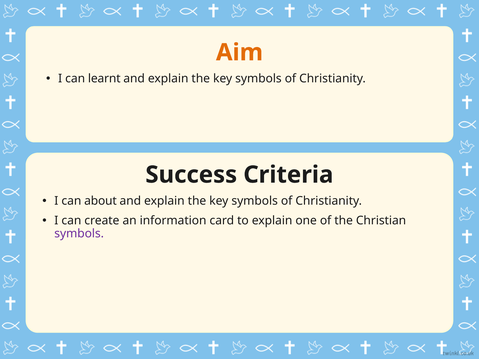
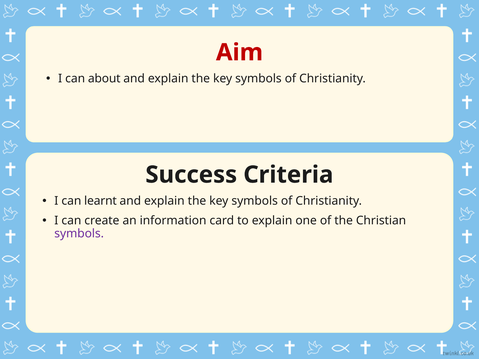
Aim colour: orange -> red (239, 52)
learnt: learnt -> about (104, 79)
about: about -> learnt (100, 201)
